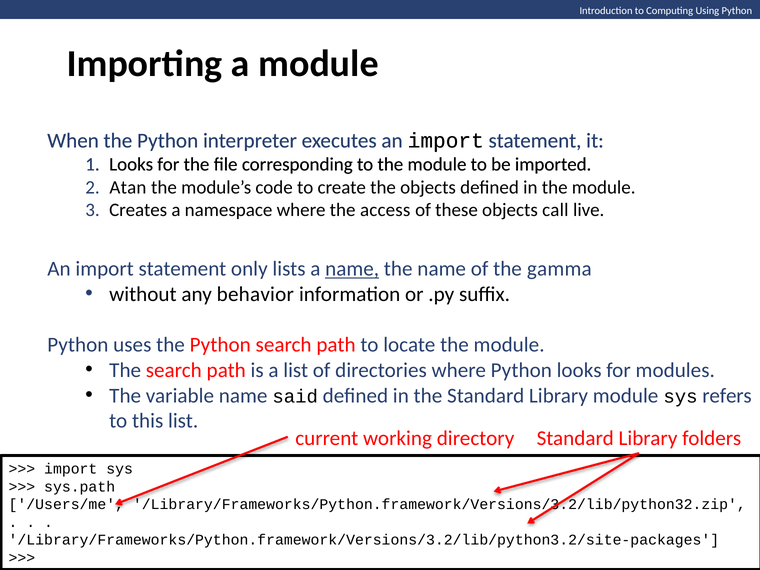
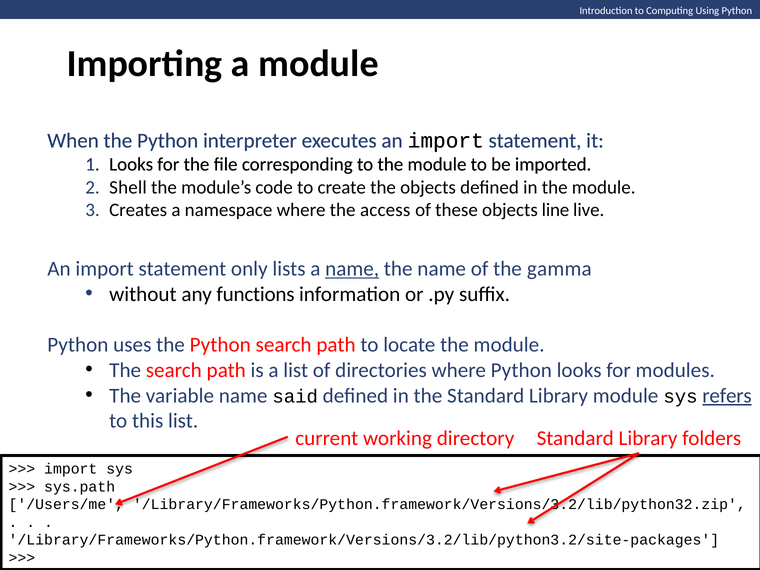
Atan: Atan -> Shell (128, 187)
call: call -> line (556, 210)
behavior: behavior -> functions (256, 294)
refers underline: none -> present (727, 396)
